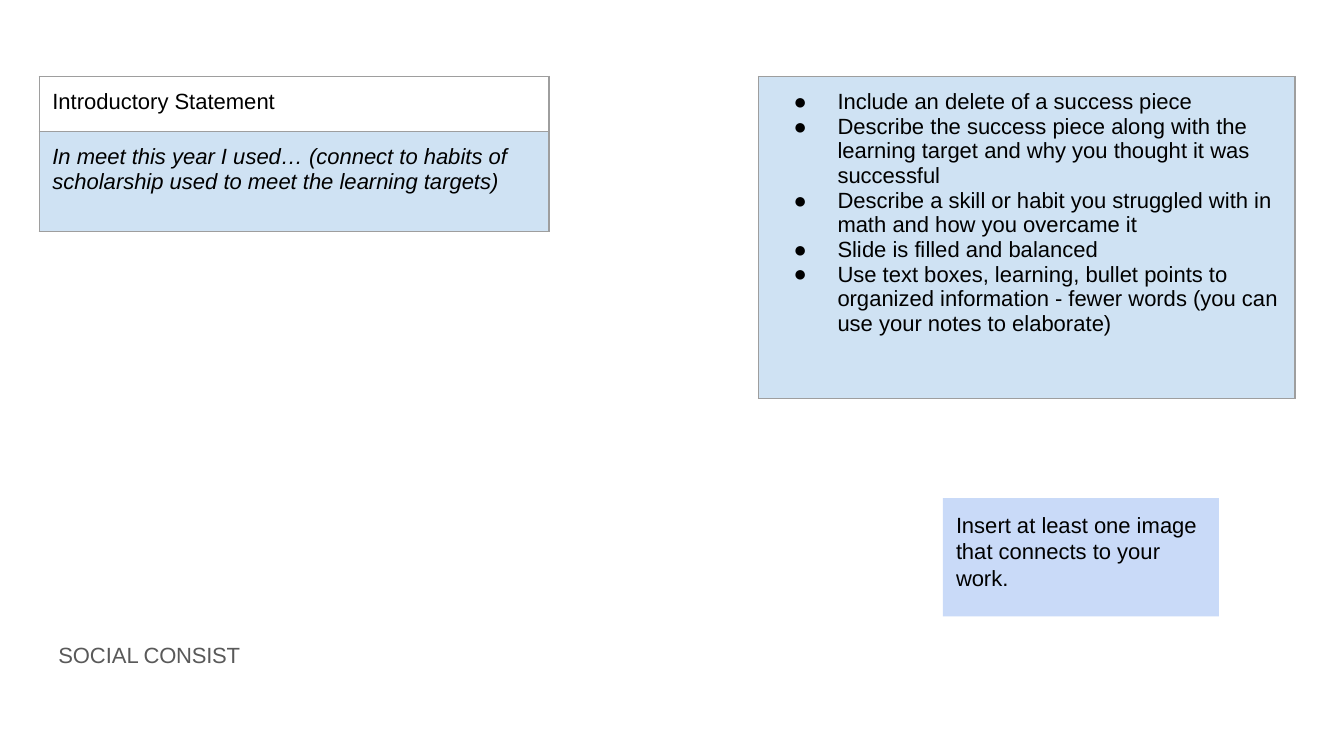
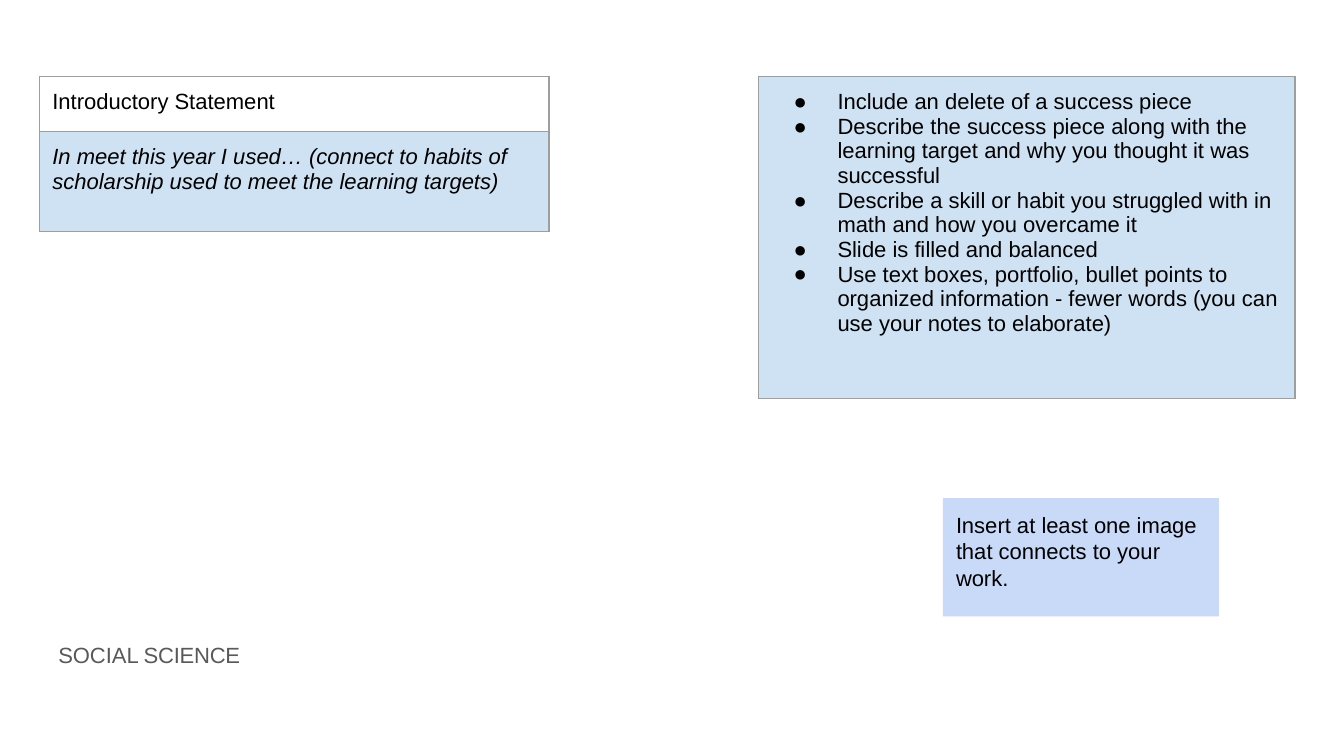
boxes learning: learning -> portfolio (1037, 275)
CONSIST: CONSIST -> SCIENCE (192, 657)
